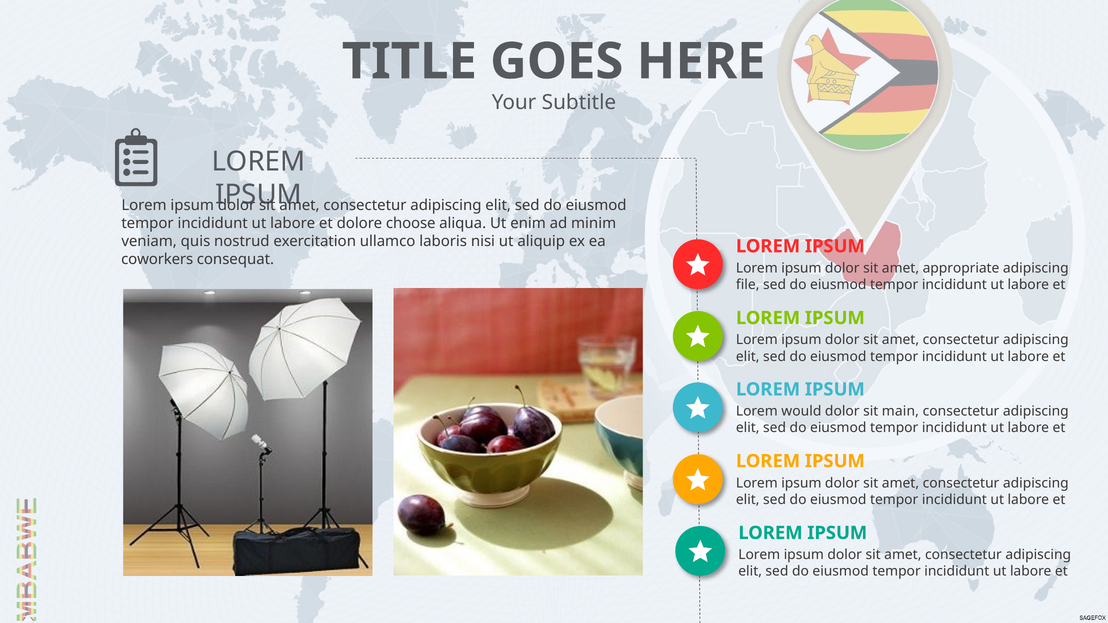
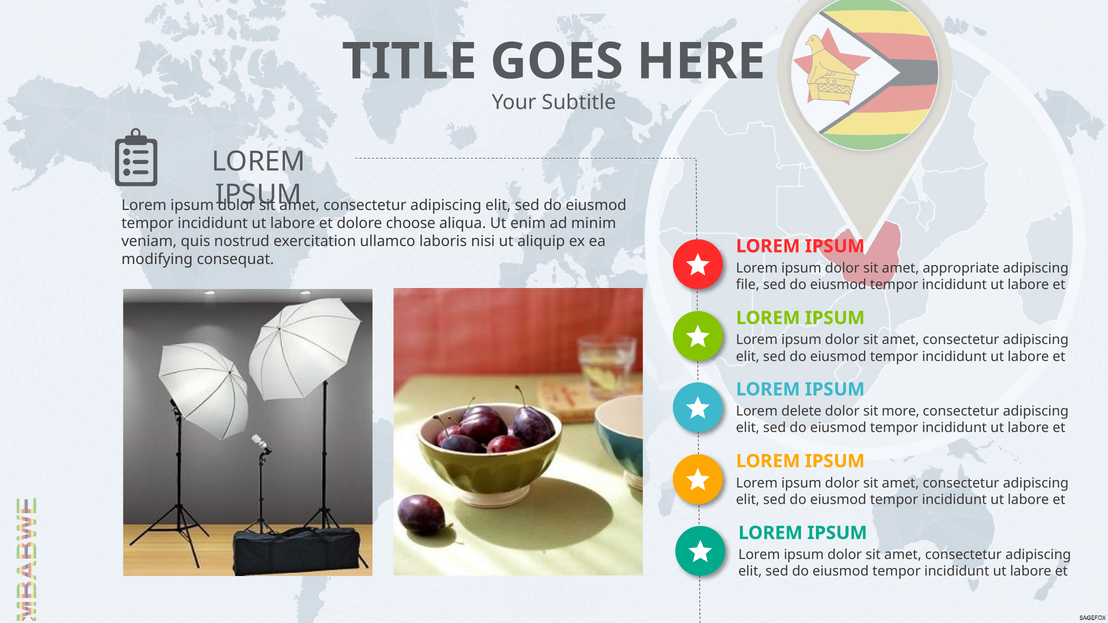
coworkers: coworkers -> modifying (157, 259)
would: would -> delete (801, 411)
main: main -> more (901, 411)
